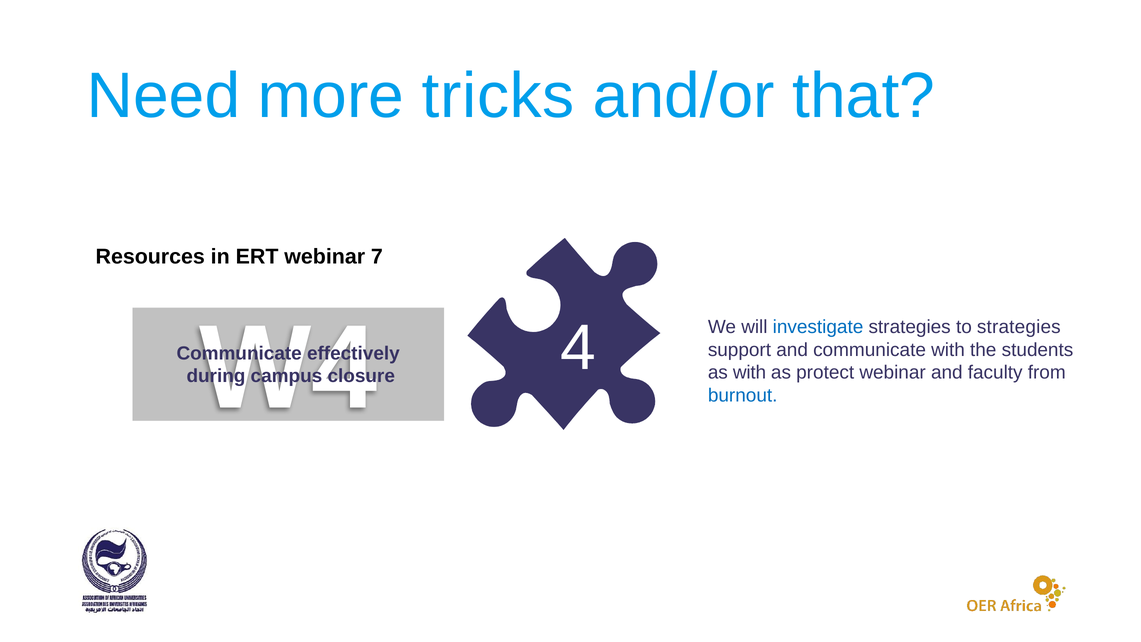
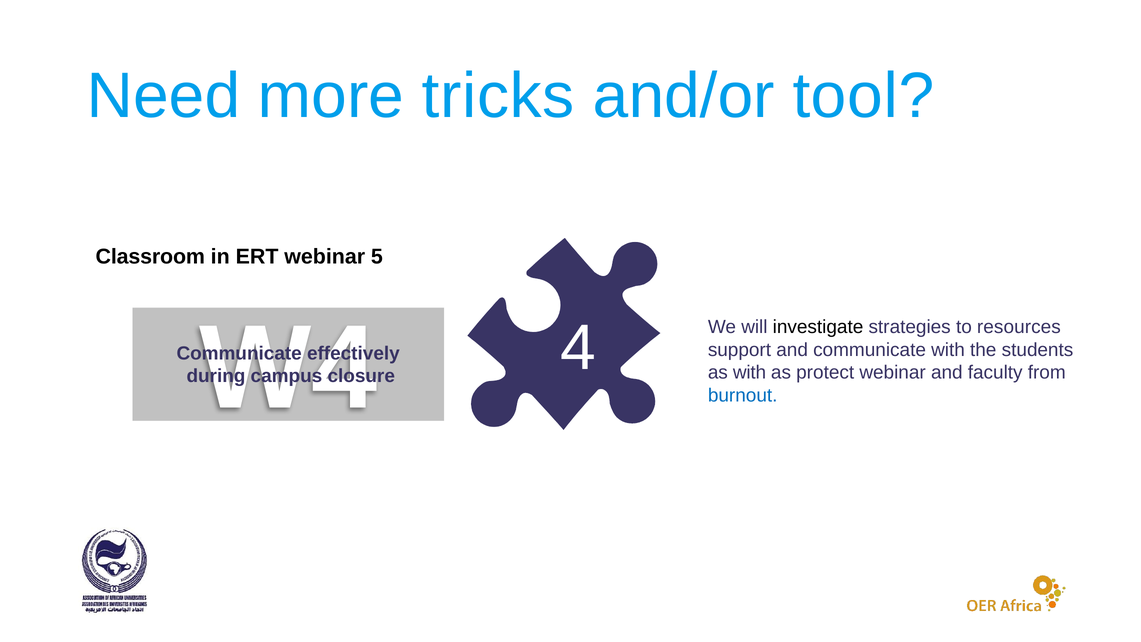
that: that -> tool (863, 96)
Resources: Resources -> Classroom (150, 256)
7: 7 -> 5 (377, 256)
investigate colour: blue -> black (818, 327)
to strategies: strategies -> resources (1019, 327)
